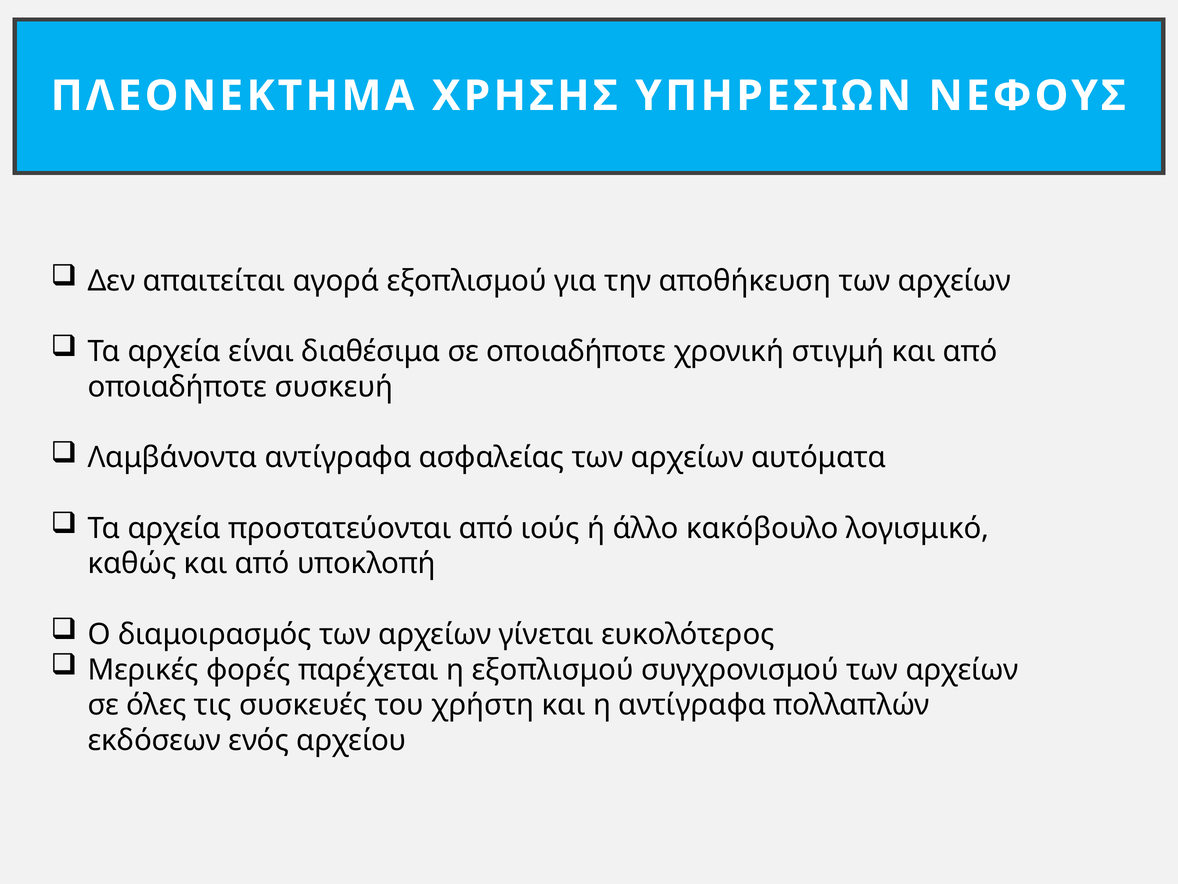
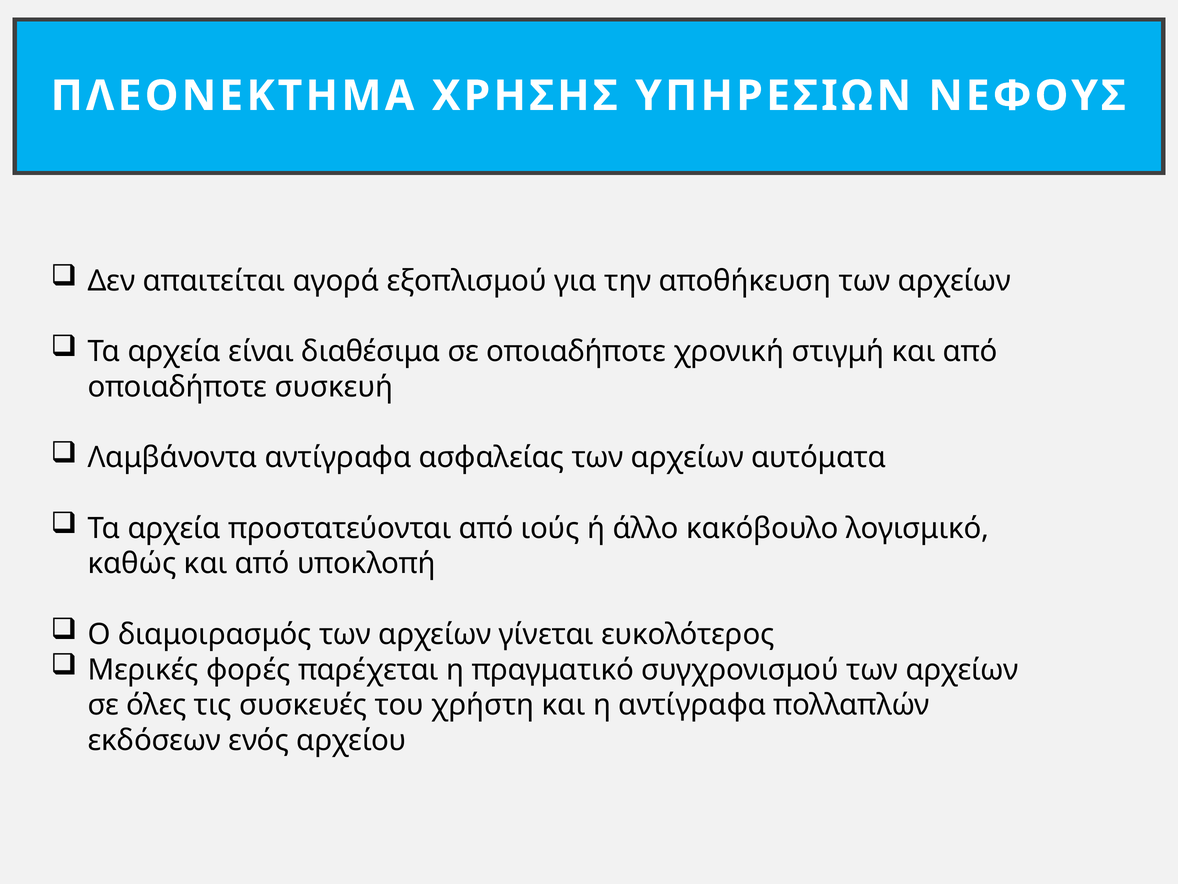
η εξοπλισμού: εξοπλισμού -> πραγματικό (553, 669)
